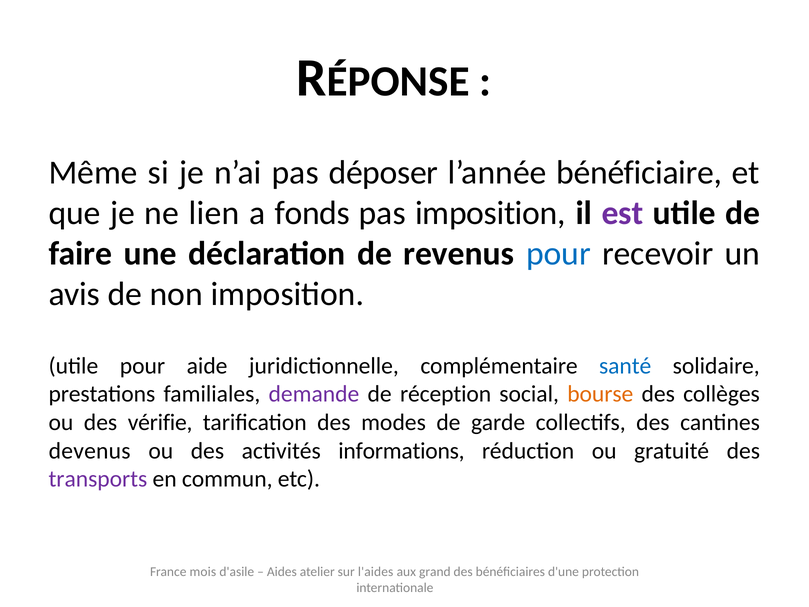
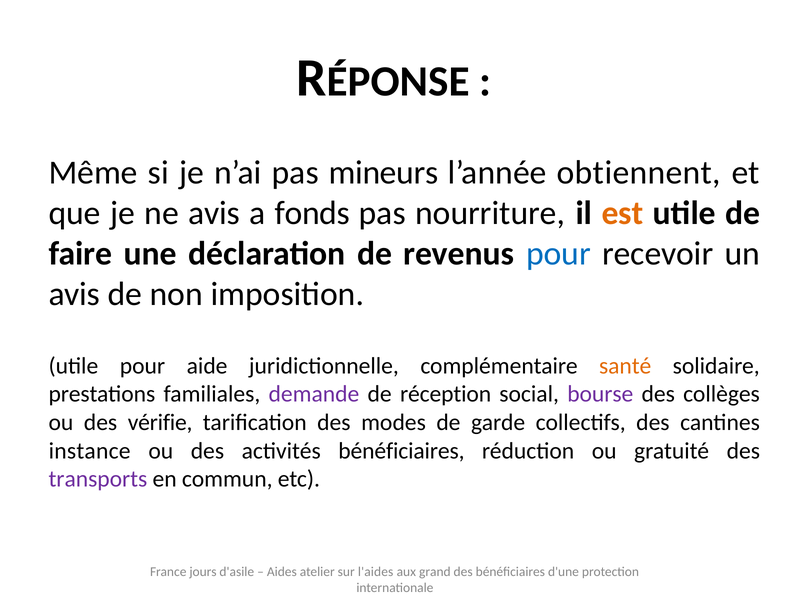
déposer: déposer -> mineurs (383, 172)
bénéficiaire: bénéficiaire -> obtiennent (639, 172)
ne lien: lien -> avis (214, 213)
pas imposition: imposition -> nourriture (490, 213)
est colour: purple -> orange (623, 213)
santé colour: blue -> orange (625, 366)
bourse colour: orange -> purple (600, 394)
devenus: devenus -> instance (90, 451)
activités informations: informations -> bénéficiaires (401, 451)
mois: mois -> jours (203, 571)
